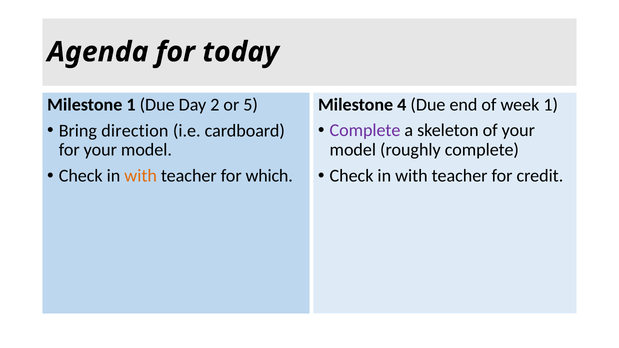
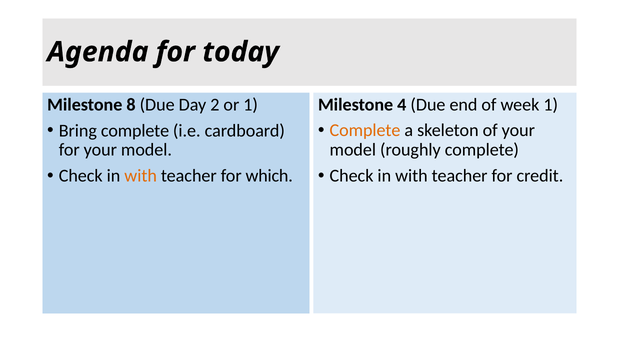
Milestone 1: 1 -> 8 (131, 105)
or 5: 5 -> 1 (251, 105)
Complete colour: purple -> orange (365, 131)
Bring direction: direction -> complete (135, 131)
